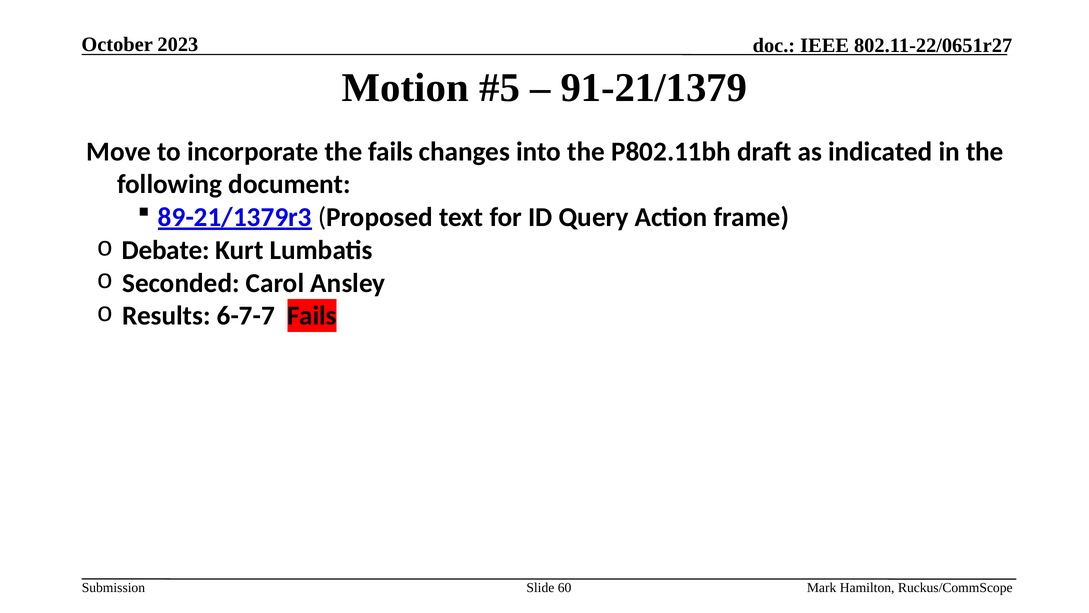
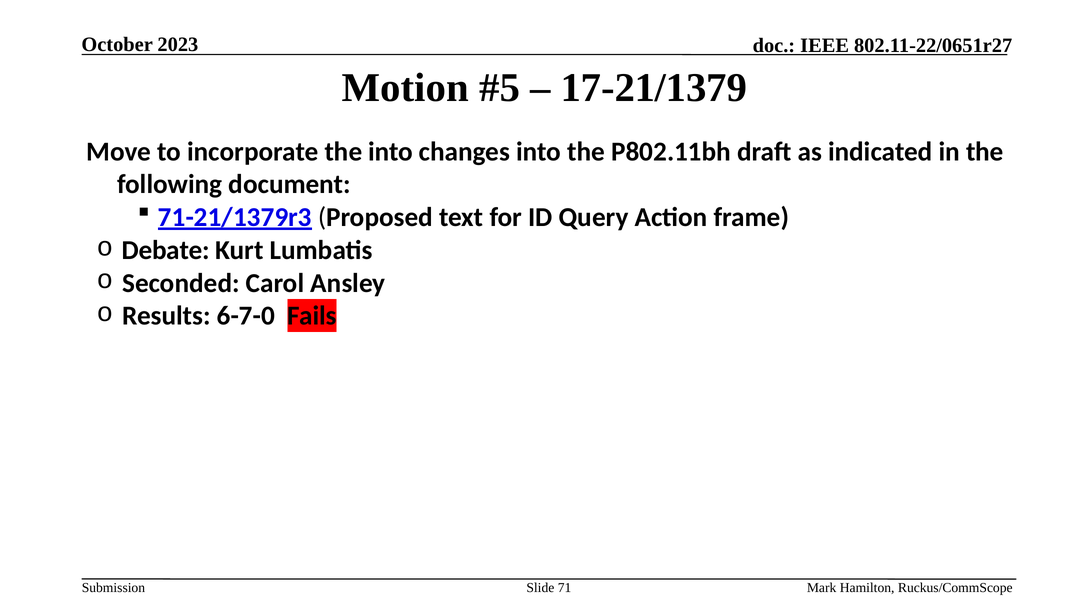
91-21/1379: 91-21/1379 -> 17-21/1379 (654, 88)
the fails: fails -> into (391, 152)
89-21/1379r3: 89-21/1379r3 -> 71-21/1379r3 (235, 217)
6-7-7: 6-7-7 -> 6-7-0 (246, 316)
60: 60 -> 71 (565, 587)
